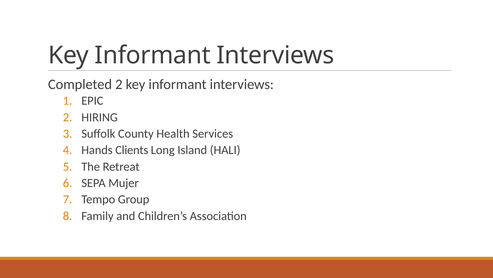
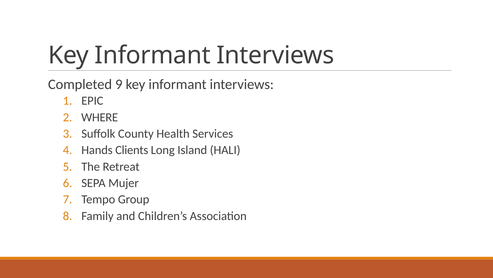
Completed 2: 2 -> 9 (119, 84)
HIRING: HIRING -> WHERE (100, 117)
